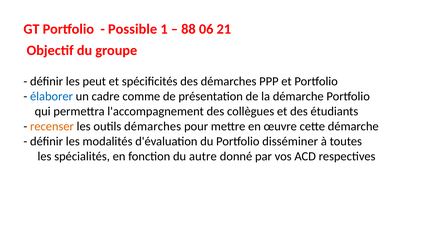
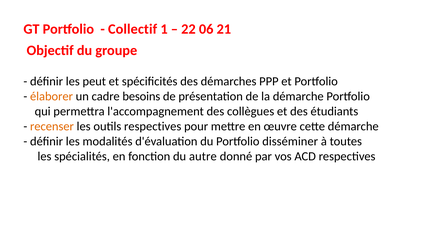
Possible: Possible -> Collectif (133, 29)
88: 88 -> 22 (188, 29)
élaborer colour: blue -> orange (52, 96)
comme: comme -> besoins (141, 96)
outils démarches: démarches -> respectives (153, 126)
